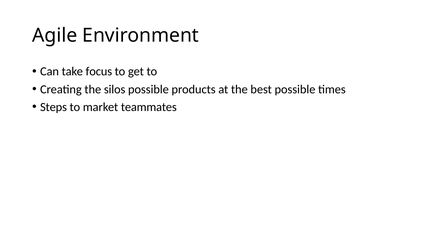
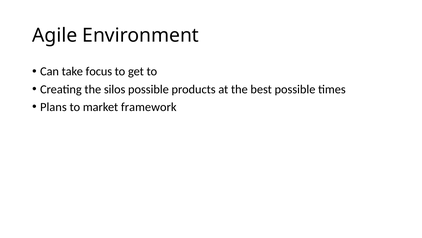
Steps: Steps -> Plans (53, 107)
teammates: teammates -> framework (149, 107)
